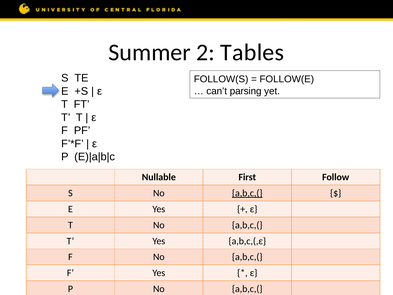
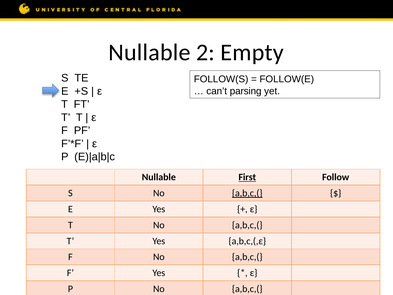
Summer: Summer -> Nullable (149, 52)
Tables: Tables -> Empty (252, 52)
First underline: none -> present (247, 177)
